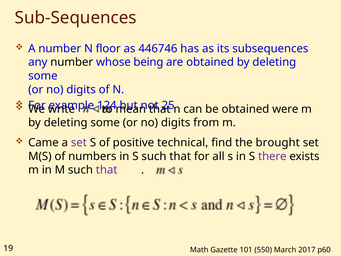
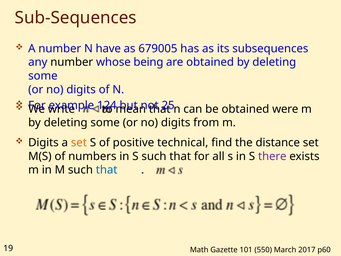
floor: floor -> have (108, 49)
446746: 446746 -> 679005 (158, 49)
Came: Came -> Digits (43, 143)
set colour: purple -> orange (79, 143)
brought: brought -> distance (278, 143)
that colour: purple -> blue (107, 170)
